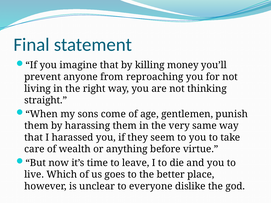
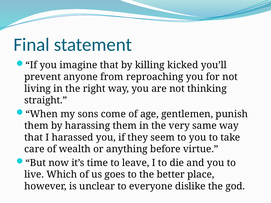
money: money -> kicked (183, 65)
